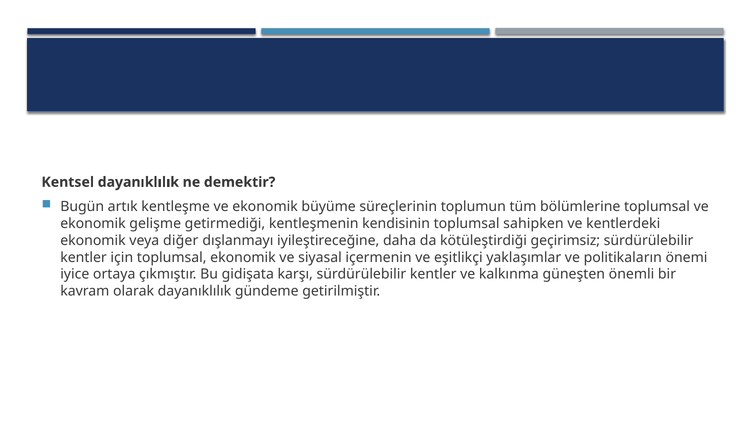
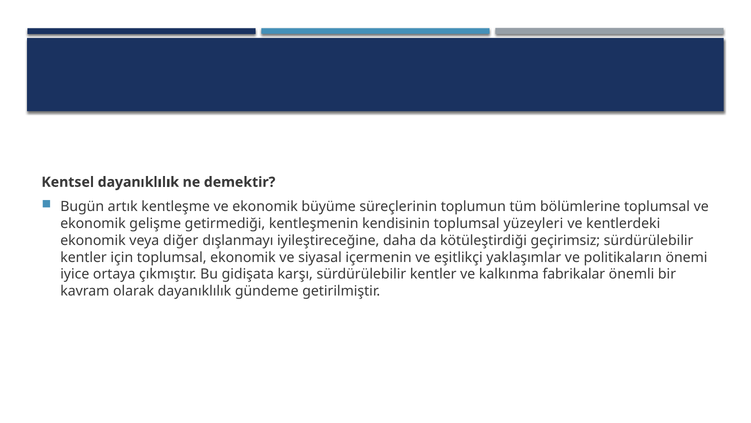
sahipken: sahipken -> yüzeyleri (533, 223)
güneşten: güneşten -> fabrikalar (574, 274)
